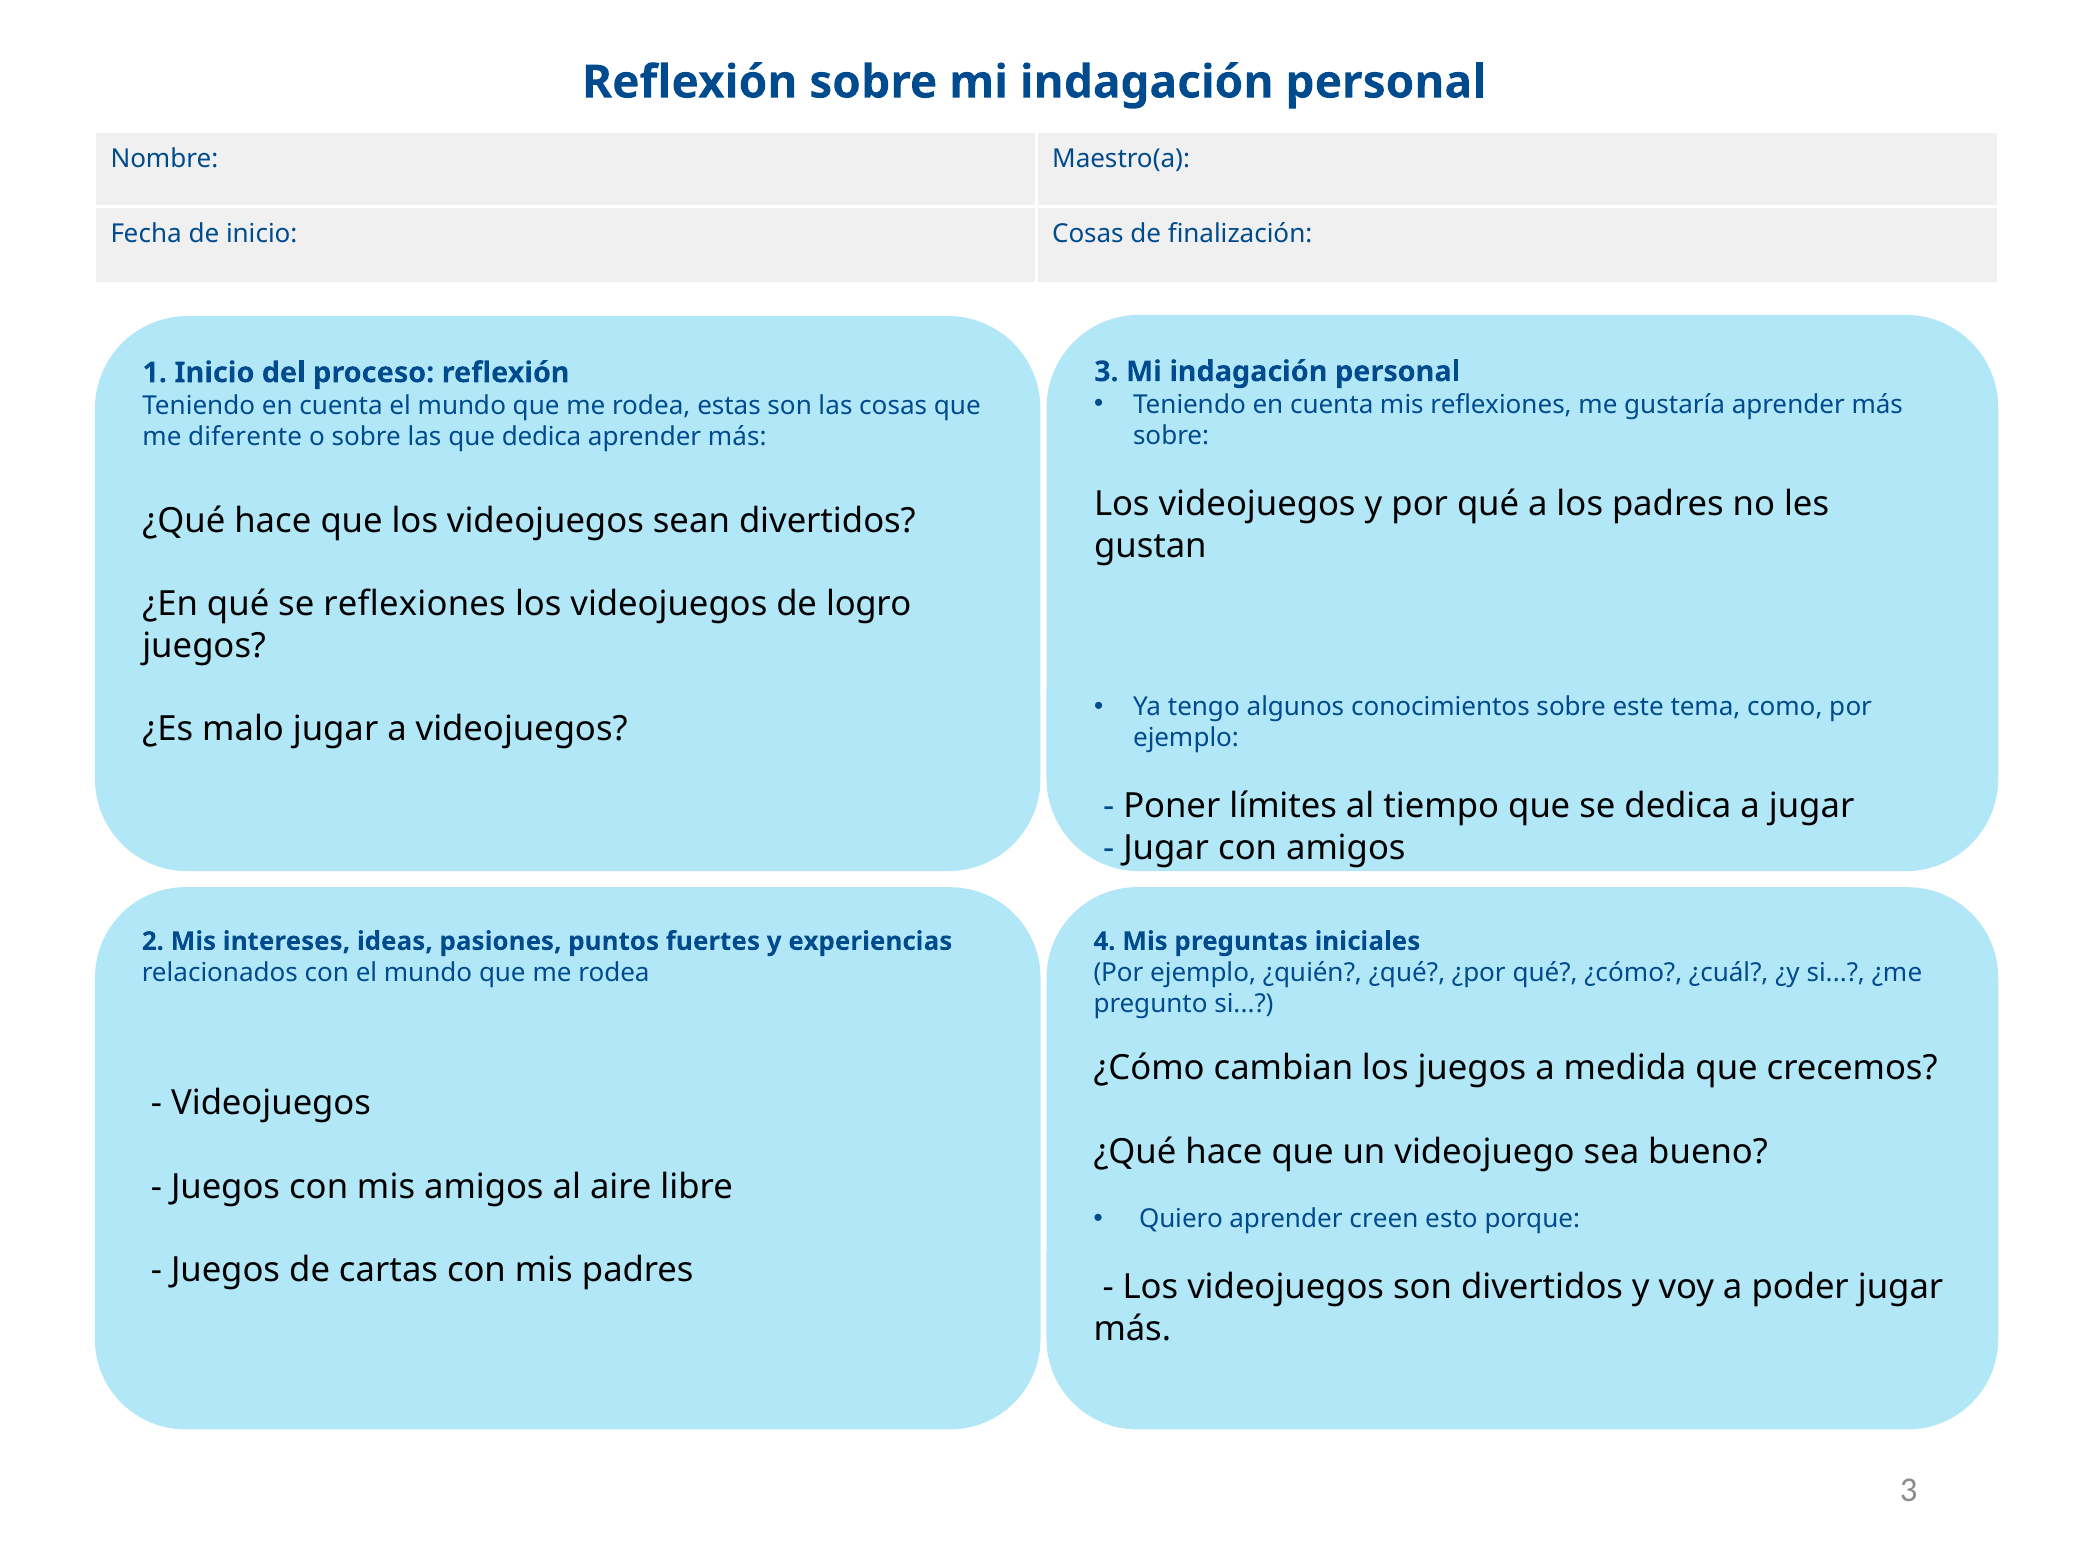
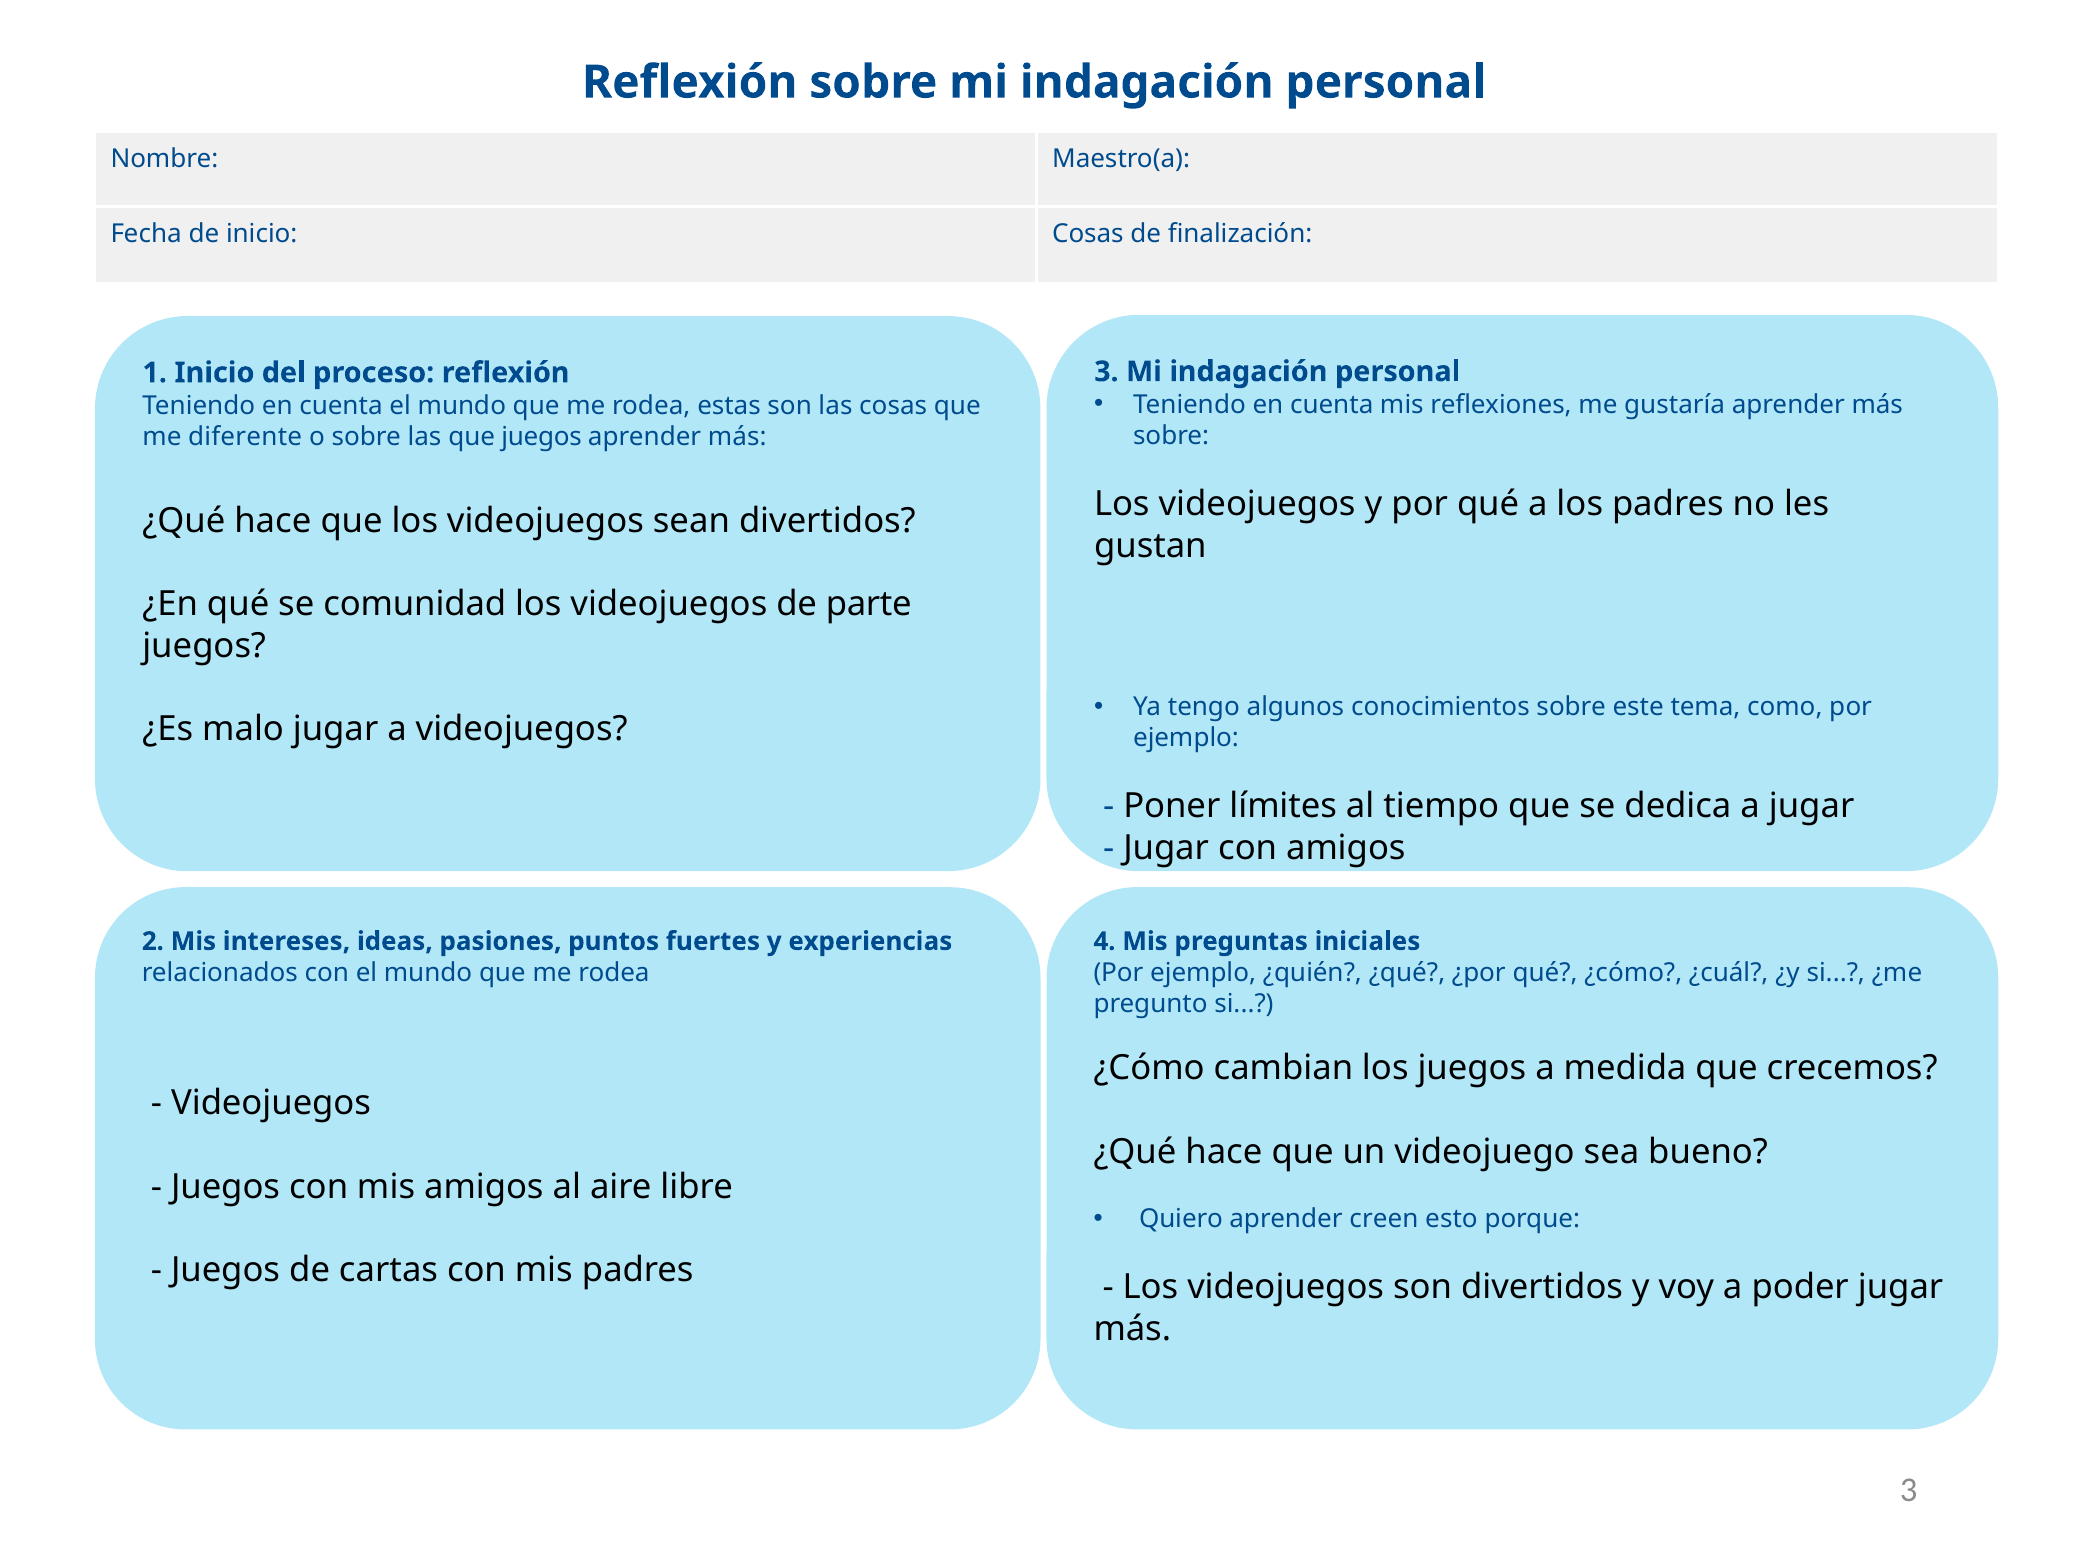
que dedica: dedica -> juegos (542, 437)
se reflexiones: reflexiones -> comunidad (415, 604)
logro: logro -> parte (869, 604)
